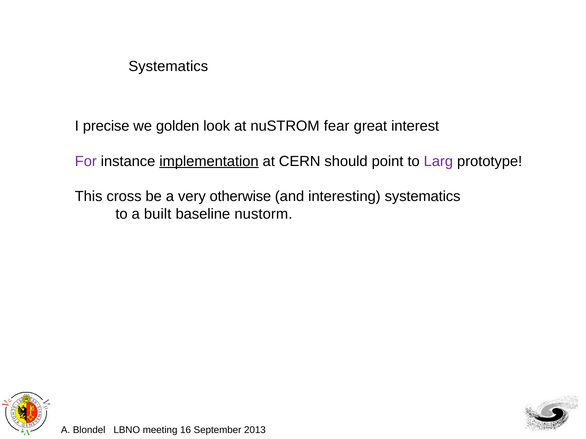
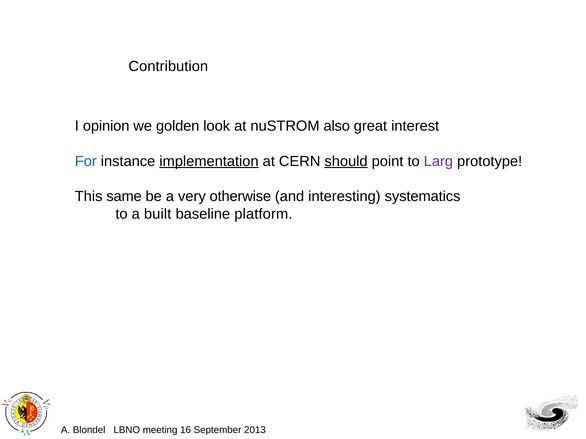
Systematics: Systematics -> Contribution (168, 66)
precise: precise -> opinion (106, 126)
fear: fear -> also (337, 126)
For colour: purple -> blue (86, 161)
should underline: none -> present (346, 161)
cross: cross -> same (124, 197)
nustorm: nustorm -> platform (263, 214)
